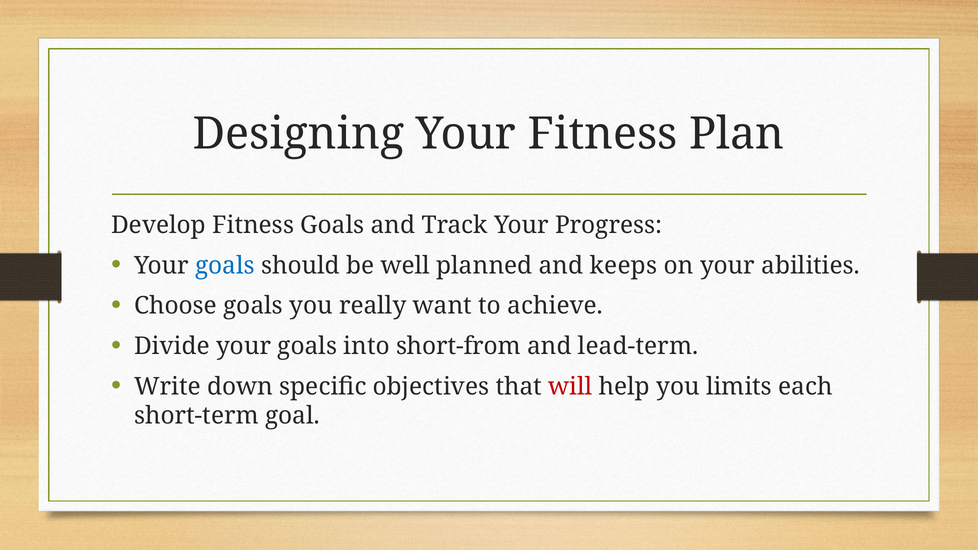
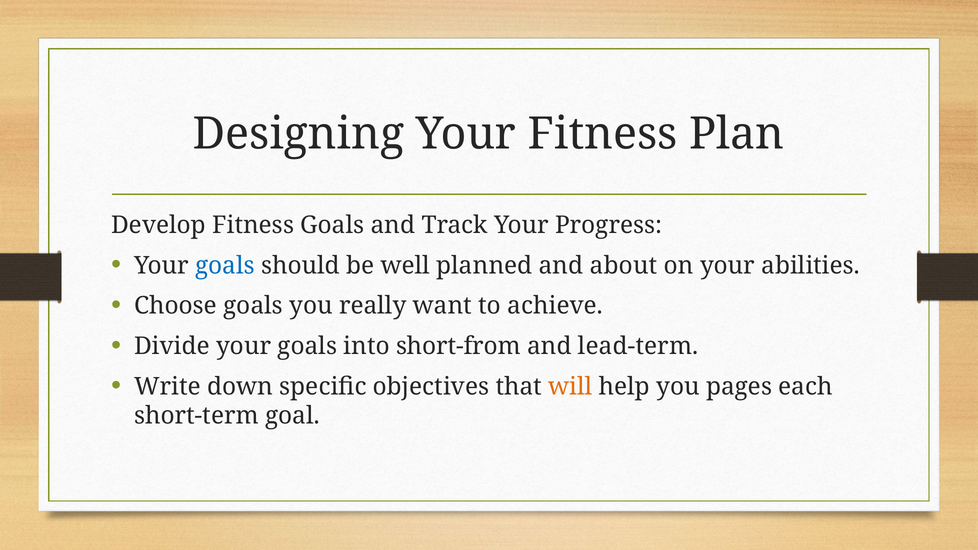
keeps: keeps -> about (623, 266)
will colour: red -> orange (570, 387)
limits: limits -> pages (739, 387)
